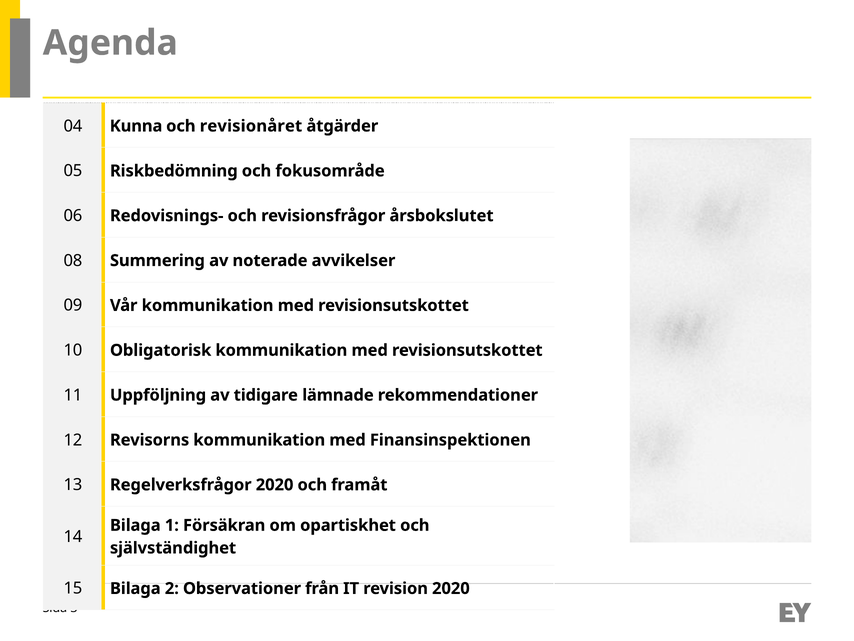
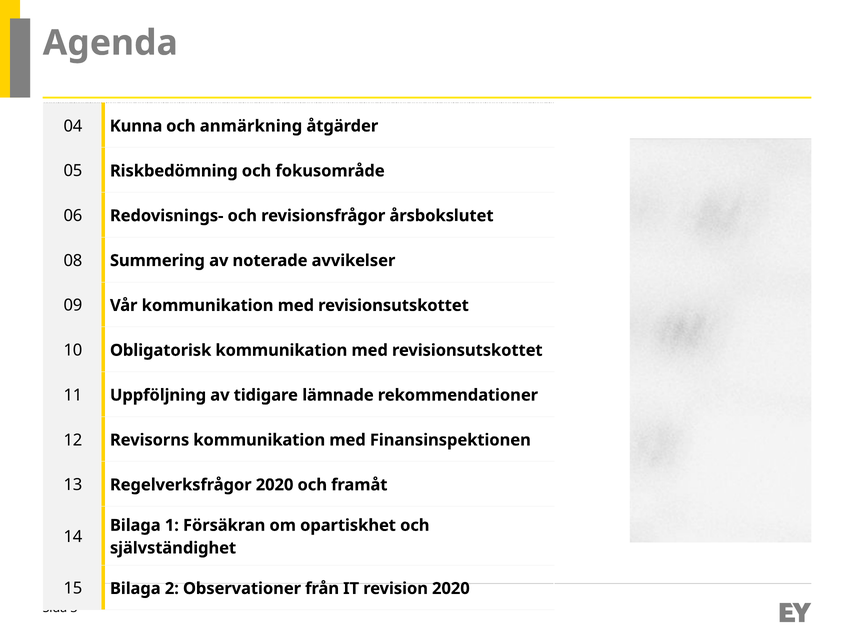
revisionåret: revisionåret -> anmärkning (251, 126)
